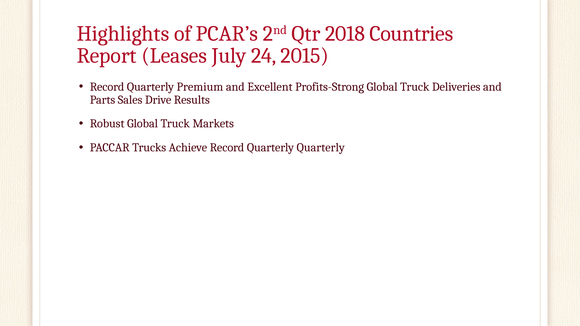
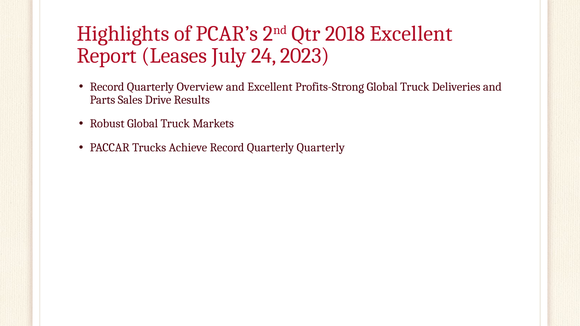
2018 Countries: Countries -> Excellent (411, 34)
2015: 2015 -> 2023 (305, 56)
Premium: Premium -> Overview (200, 87)
